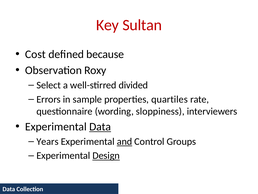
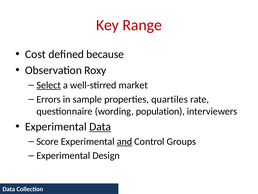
Sultan: Sultan -> Range (142, 25)
Select underline: none -> present (49, 85)
divided: divided -> market (133, 85)
sloppiness: sloppiness -> population (160, 111)
Years: Years -> Score (48, 141)
Design underline: present -> none (106, 155)
